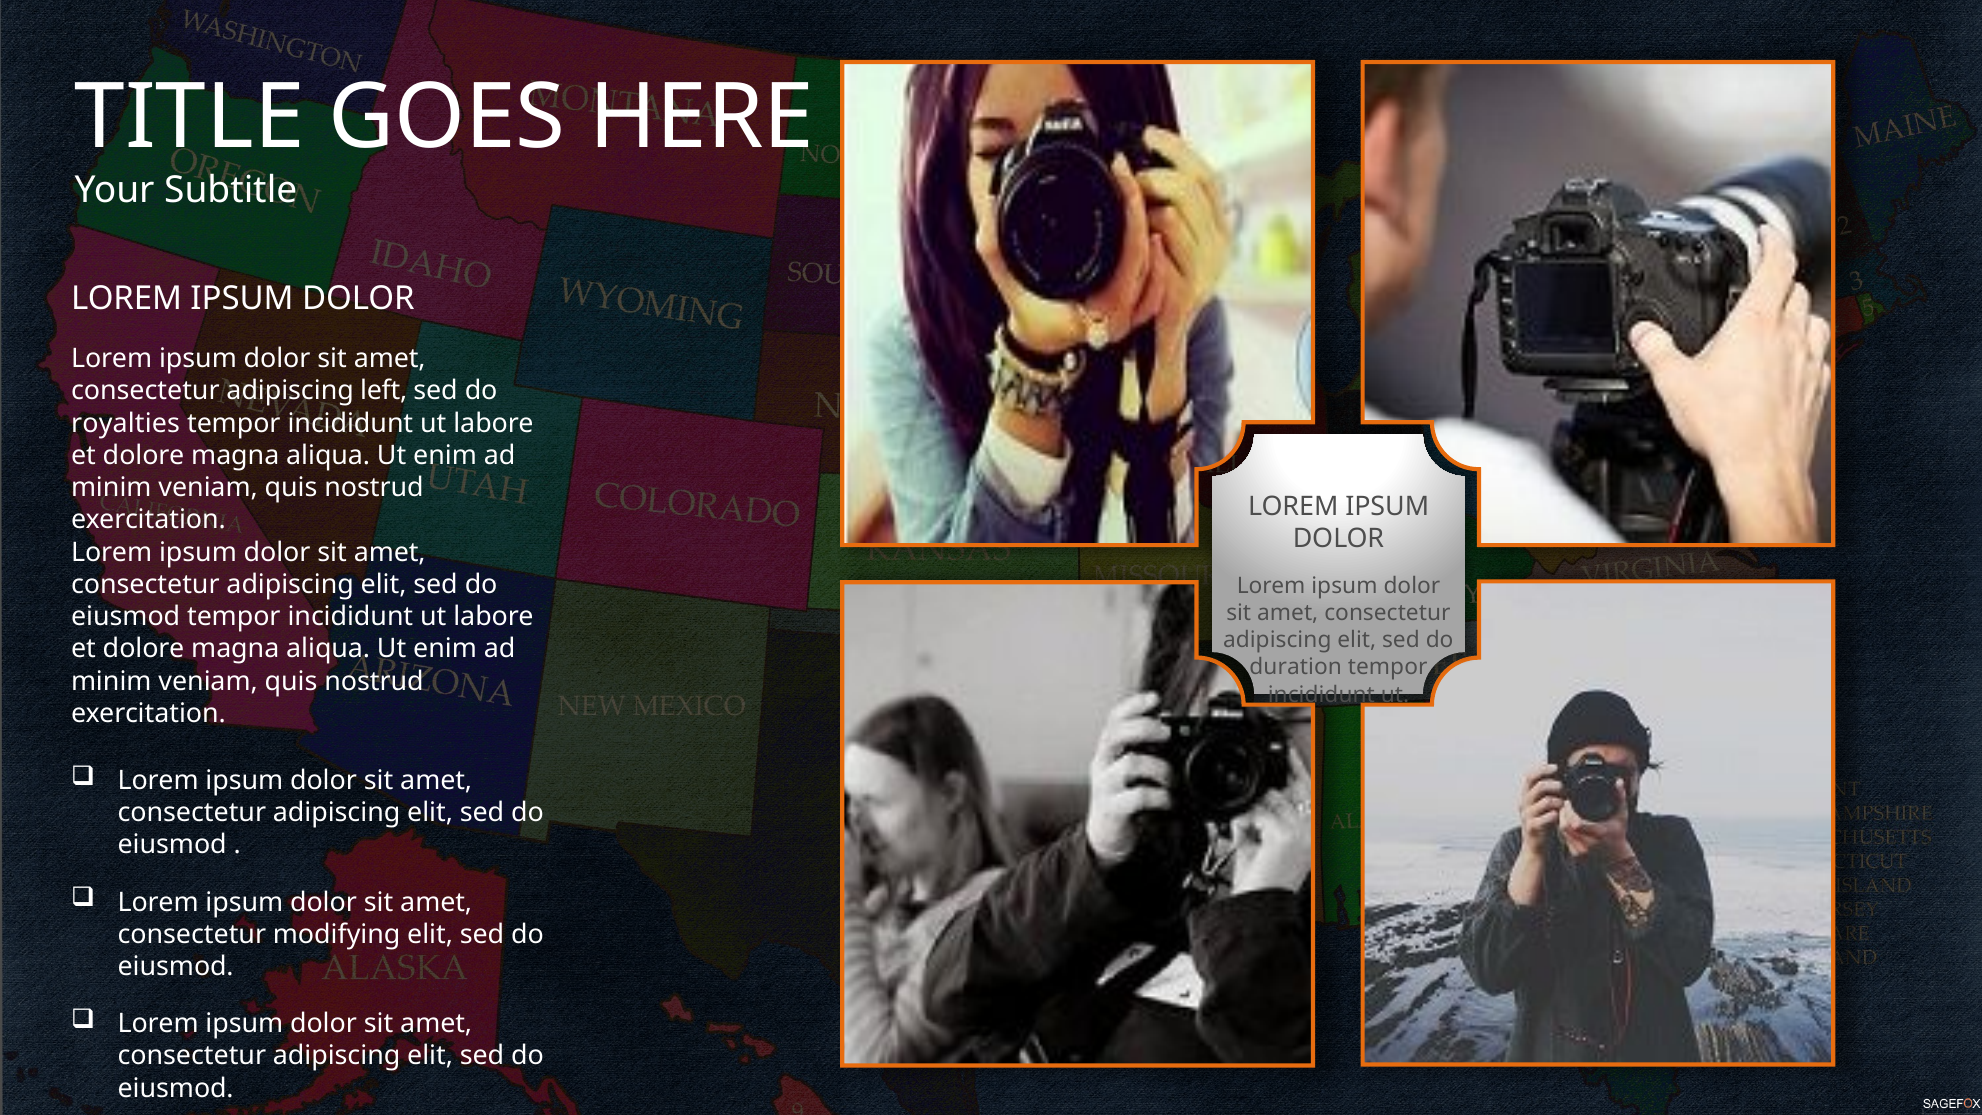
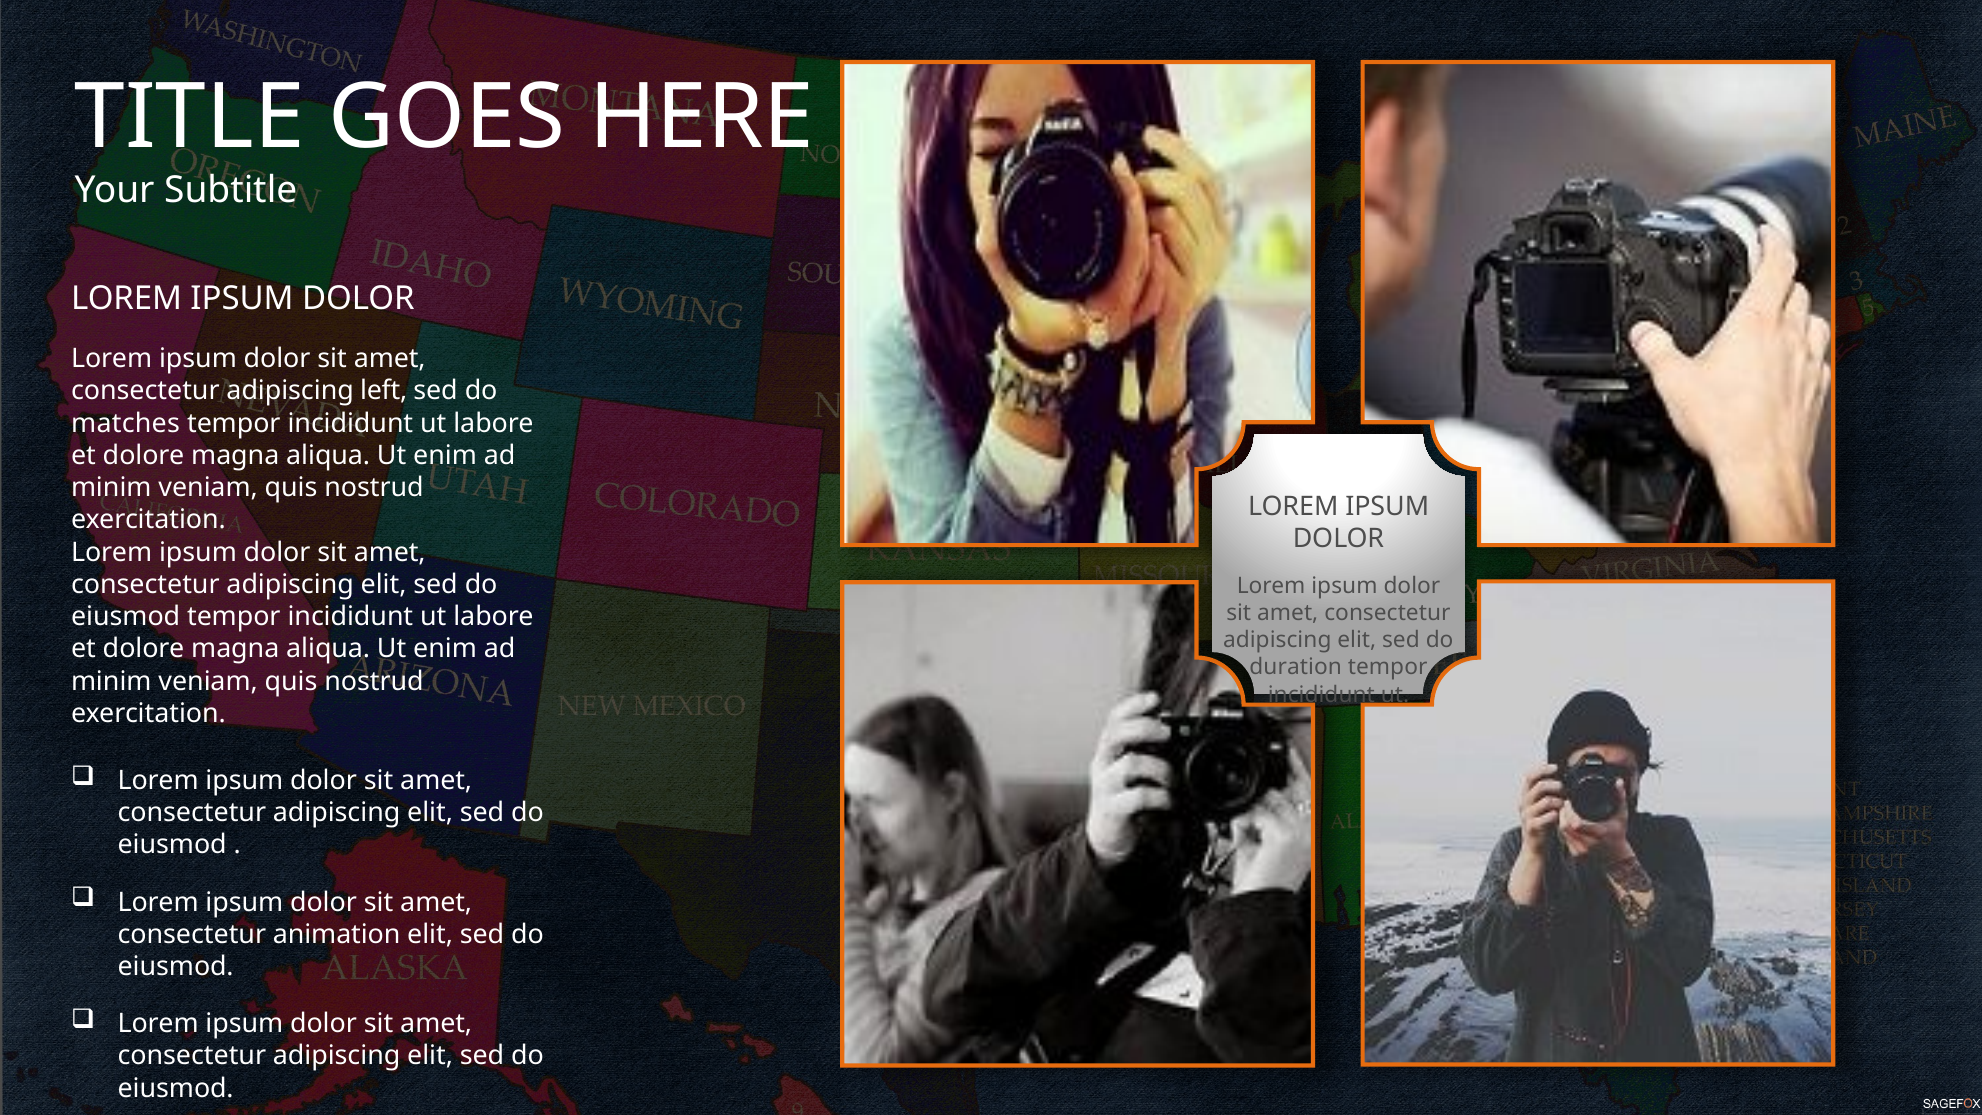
royalties: royalties -> matches (126, 423)
modifying: modifying -> animation (337, 934)
